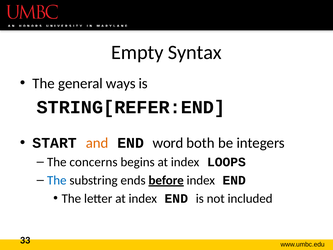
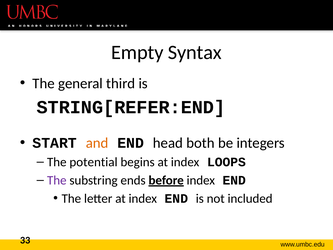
ways: ways -> third (121, 83)
word: word -> head (168, 143)
concerns: concerns -> potential (94, 162)
The colour: blue -> purple (57, 180)
